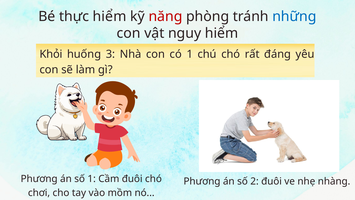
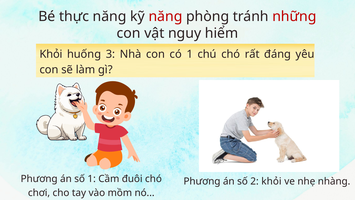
thực hiểm: hiểm -> năng (110, 16)
những colour: blue -> red (294, 16)
2 đuôi: đuôi -> khỏi (271, 181)
